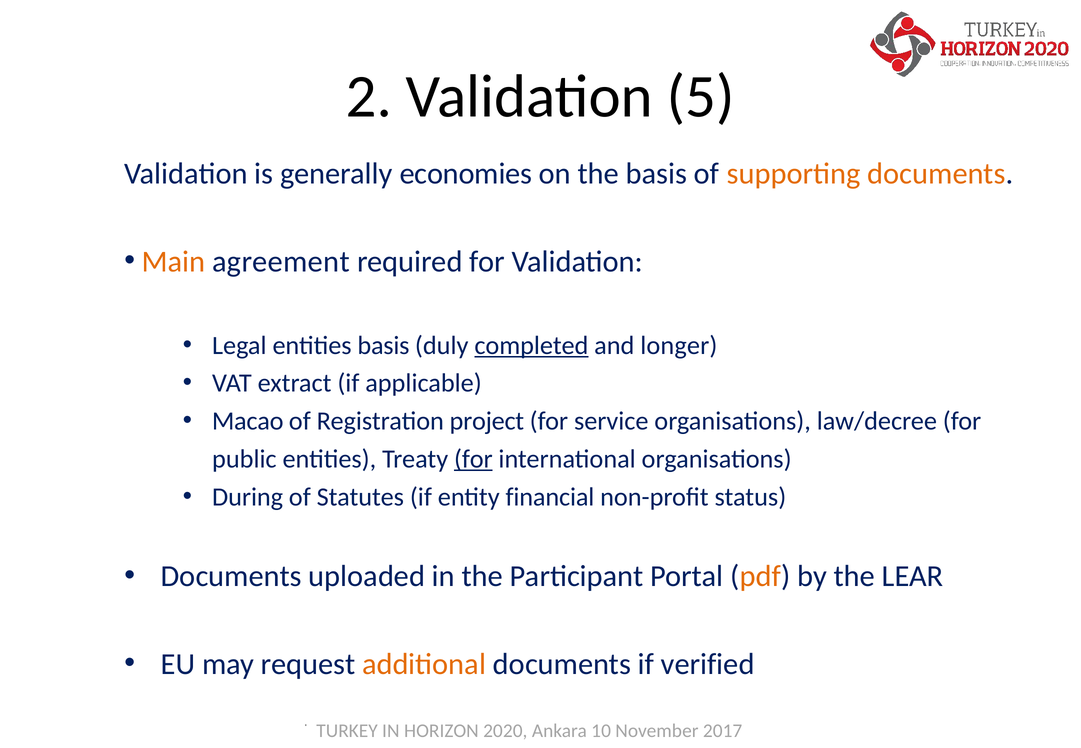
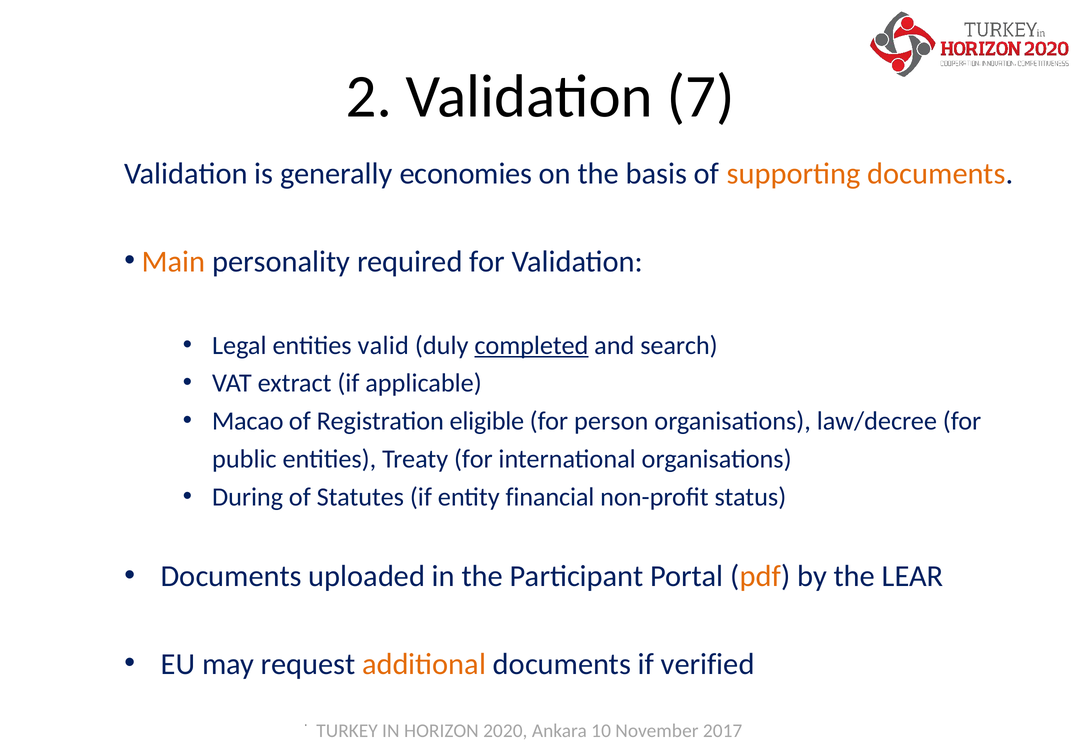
5: 5 -> 7 (701, 97)
agreement: agreement -> personality (281, 262)
entities basis: basis -> valid (383, 346)
longer: longer -> search (679, 346)
project: project -> eligible (487, 421)
service: service -> person (611, 421)
for underline: present -> none (473, 459)
